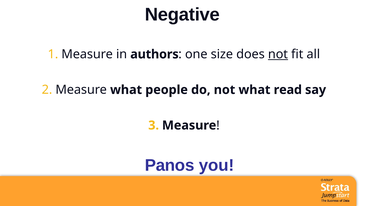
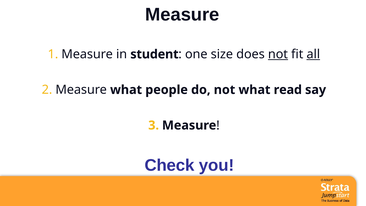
Negative: Negative -> Measure (182, 15)
authors: authors -> student (154, 54)
all underline: none -> present (313, 54)
Panos: Panos -> Check (170, 165)
